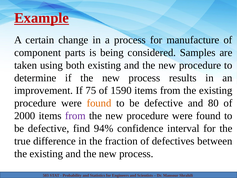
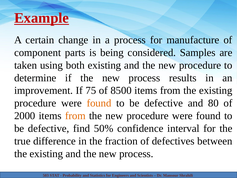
1590: 1590 -> 8500 (121, 90)
from colour: purple -> orange (75, 116)
94%: 94% -> 50% (104, 128)
